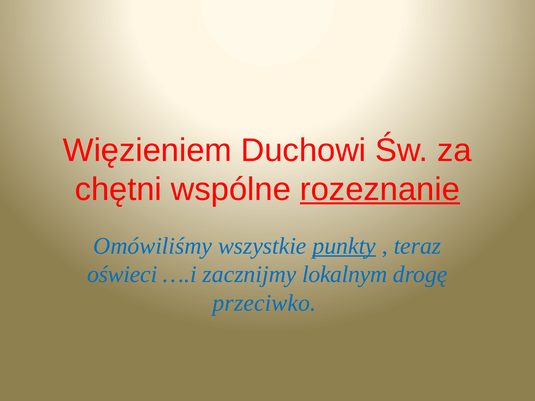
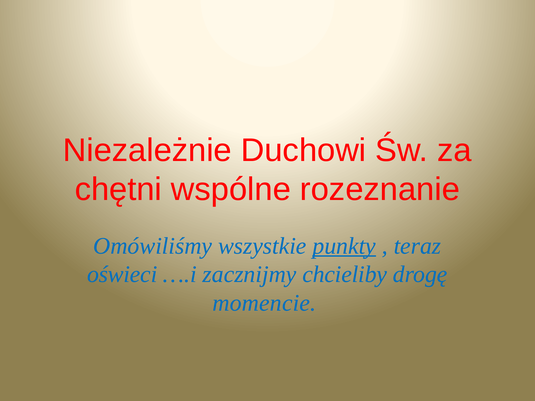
Więzieniem: Więzieniem -> Niezależnie (147, 150)
rozeznanie underline: present -> none (380, 190)
lokalnym: lokalnym -> chcieliby (345, 275)
przeciwko: przeciwko -> momencie (264, 303)
